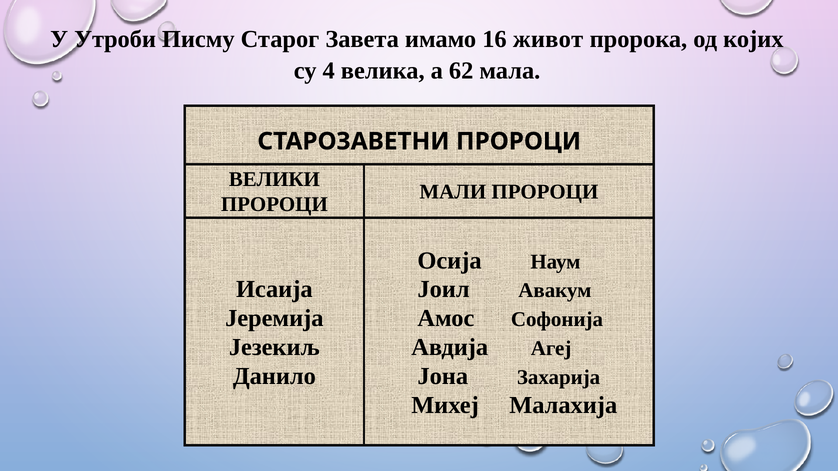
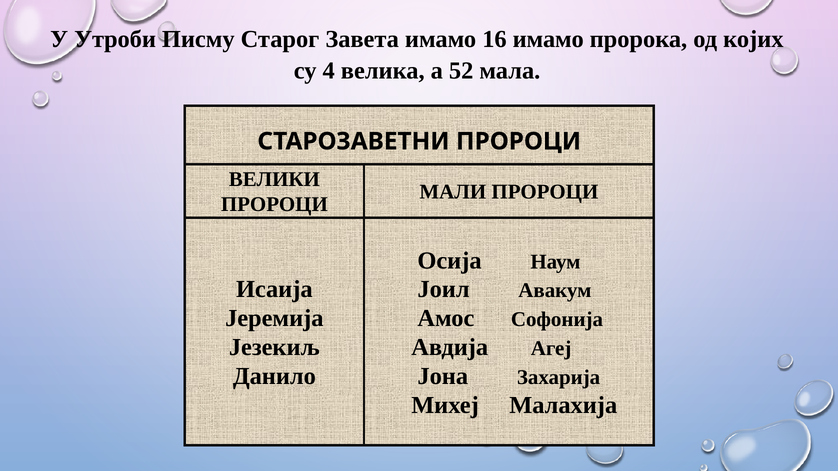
16 живот: живот -> имамо (548, 39)
62: 62 -> 52 (461, 71)
